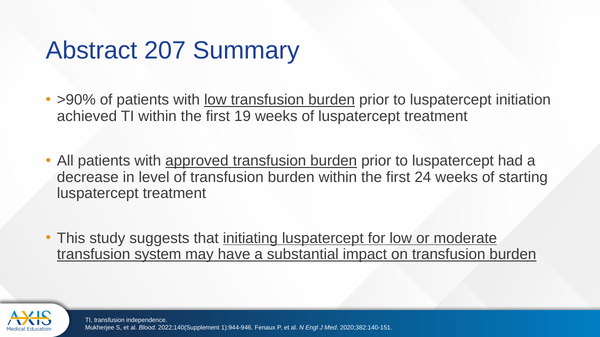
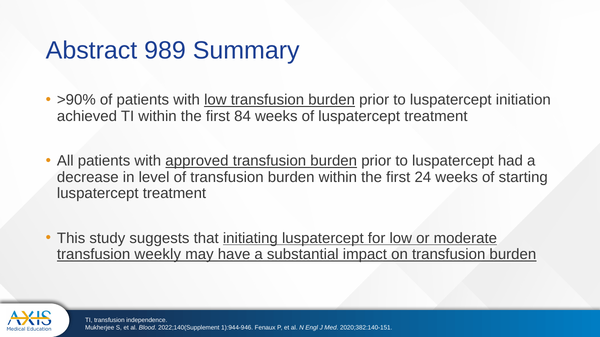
207: 207 -> 989 (165, 50)
19: 19 -> 84 (243, 116)
system: system -> weekly (158, 255)
